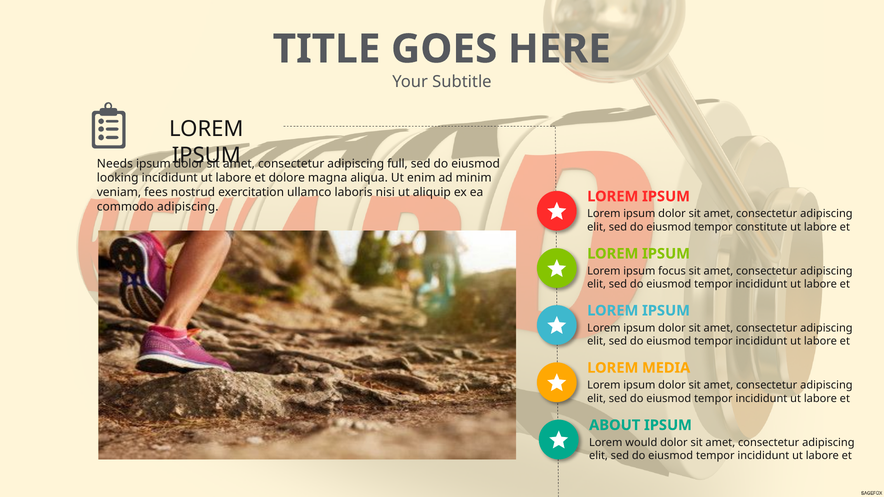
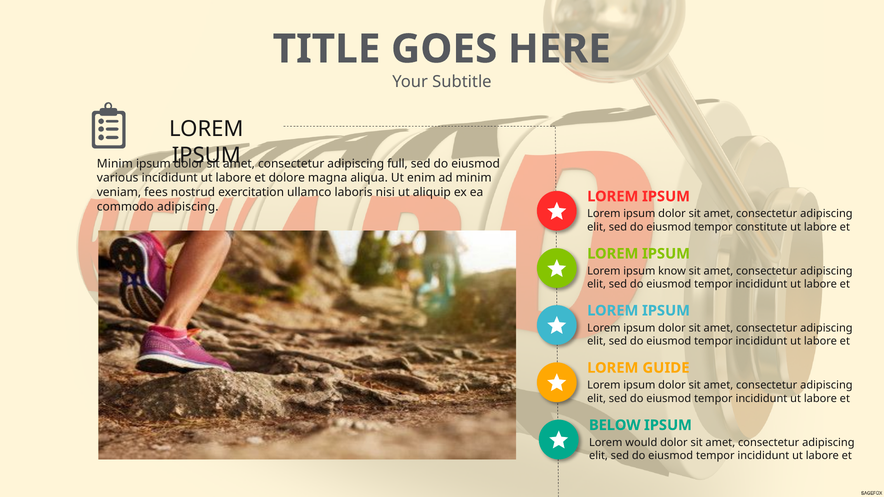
Needs: Needs -> Minim (115, 164)
looking: looking -> various (118, 178)
focus: focus -> know (672, 271)
MEDIA: MEDIA -> GUIDE (666, 368)
ABOUT: ABOUT -> BELOW (615, 425)
